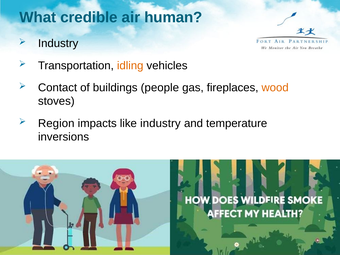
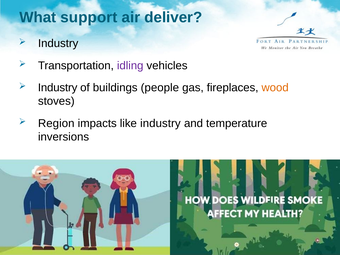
credible: credible -> support (89, 17)
human: human -> deliver (173, 17)
idling colour: orange -> purple (130, 66)
Contact: Contact -> Industry (58, 88)
